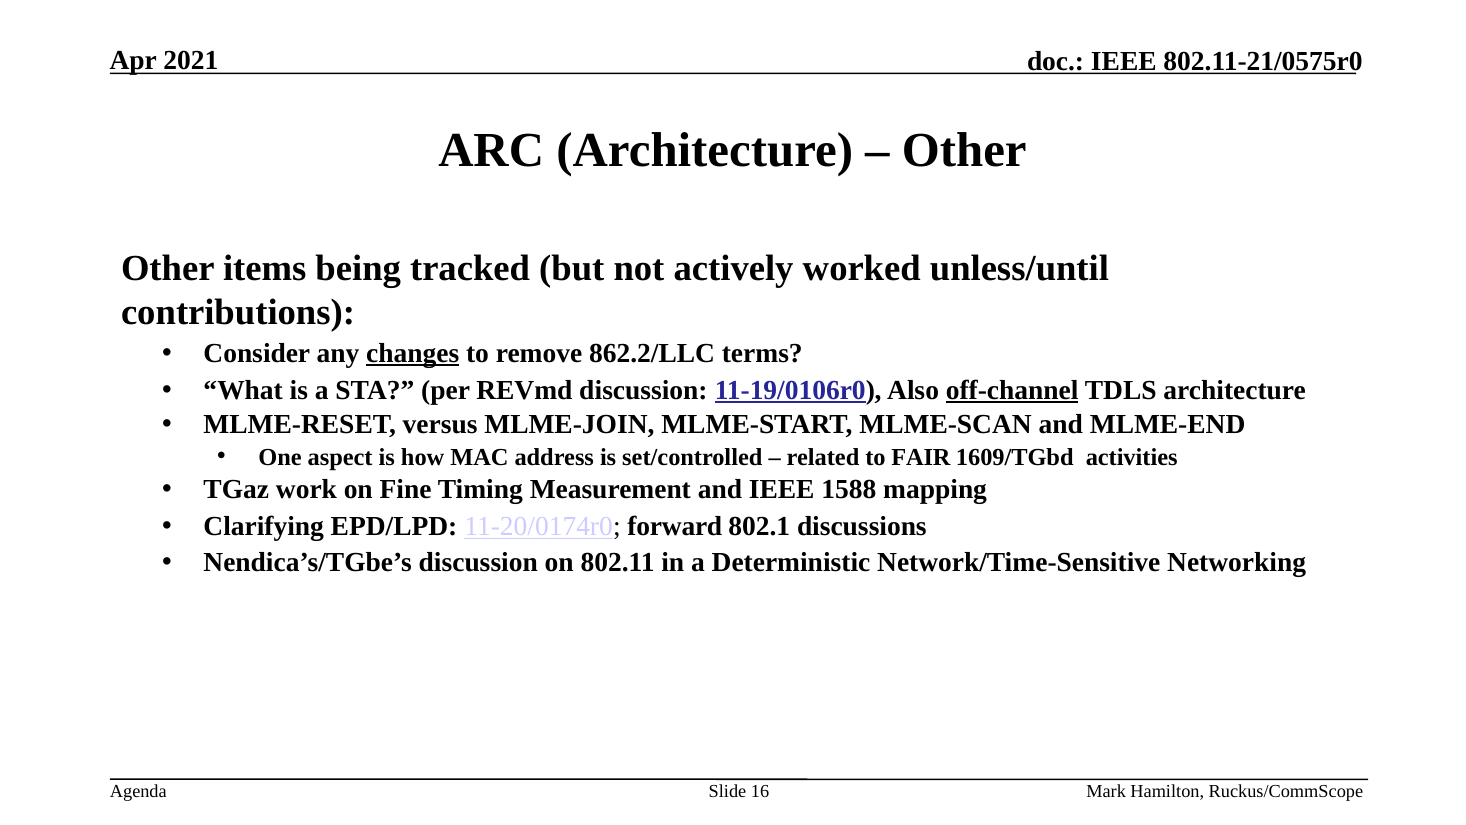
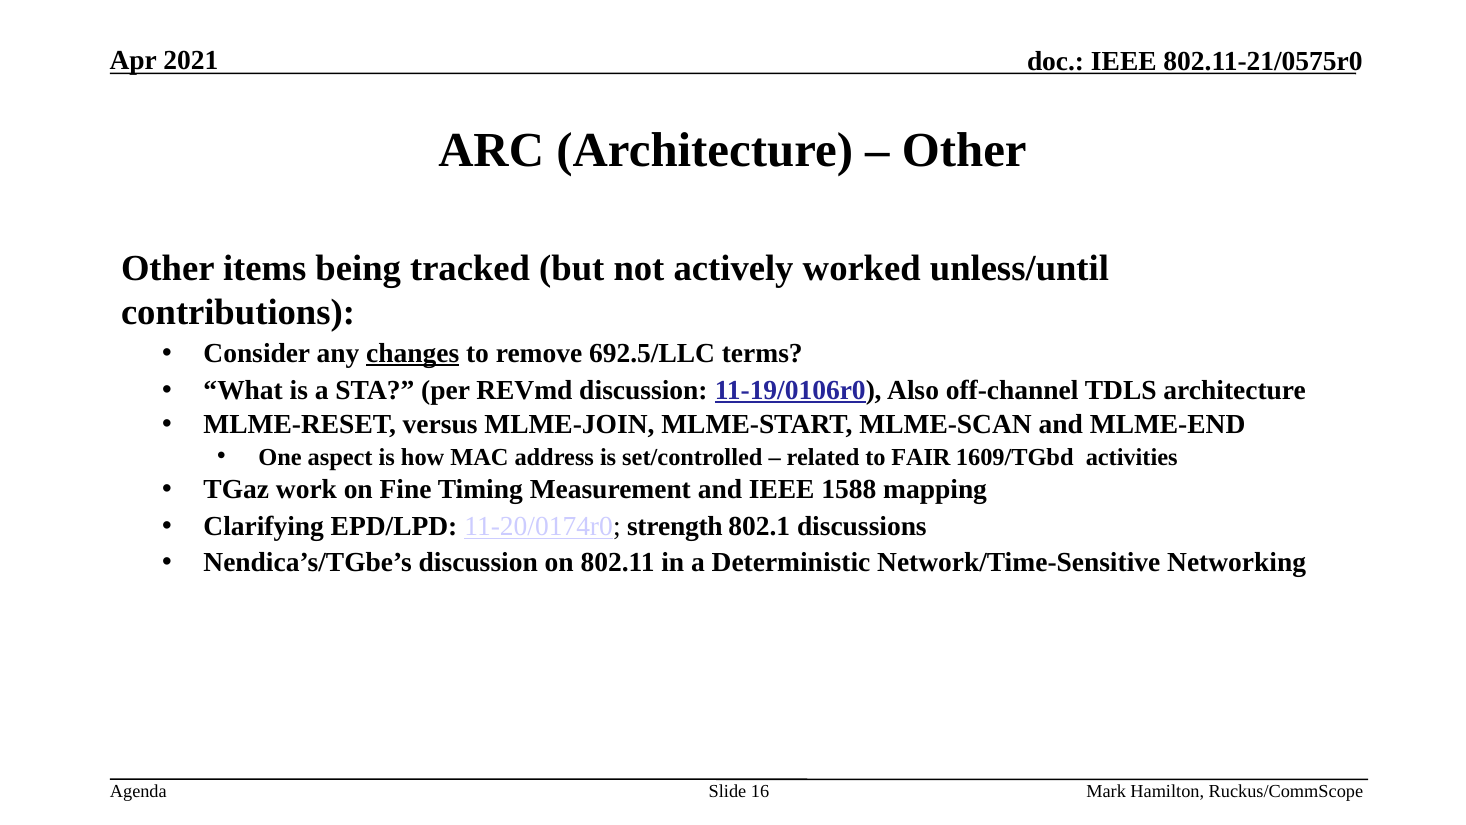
862.2/LLC: 862.2/LLC -> 692.5/LLC (652, 353)
off-channel underline: present -> none (1012, 390)
forward: forward -> strength (675, 526)
